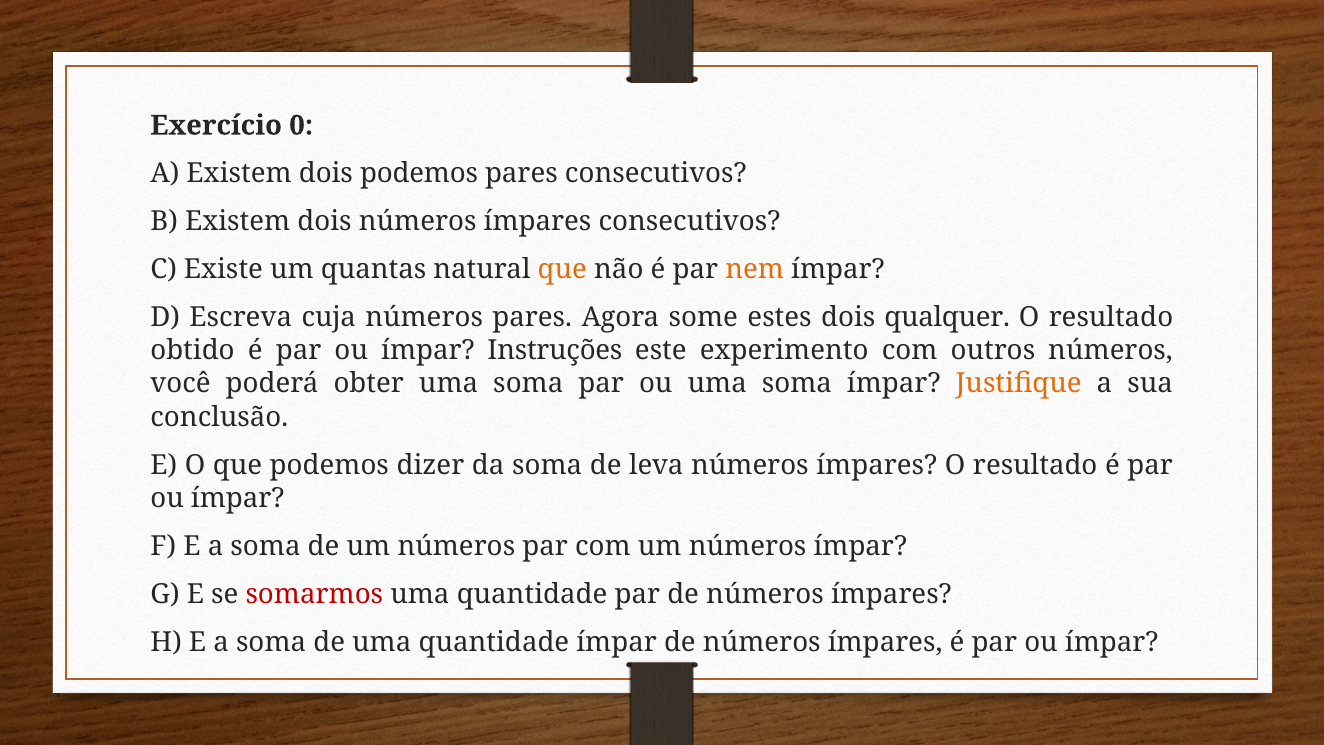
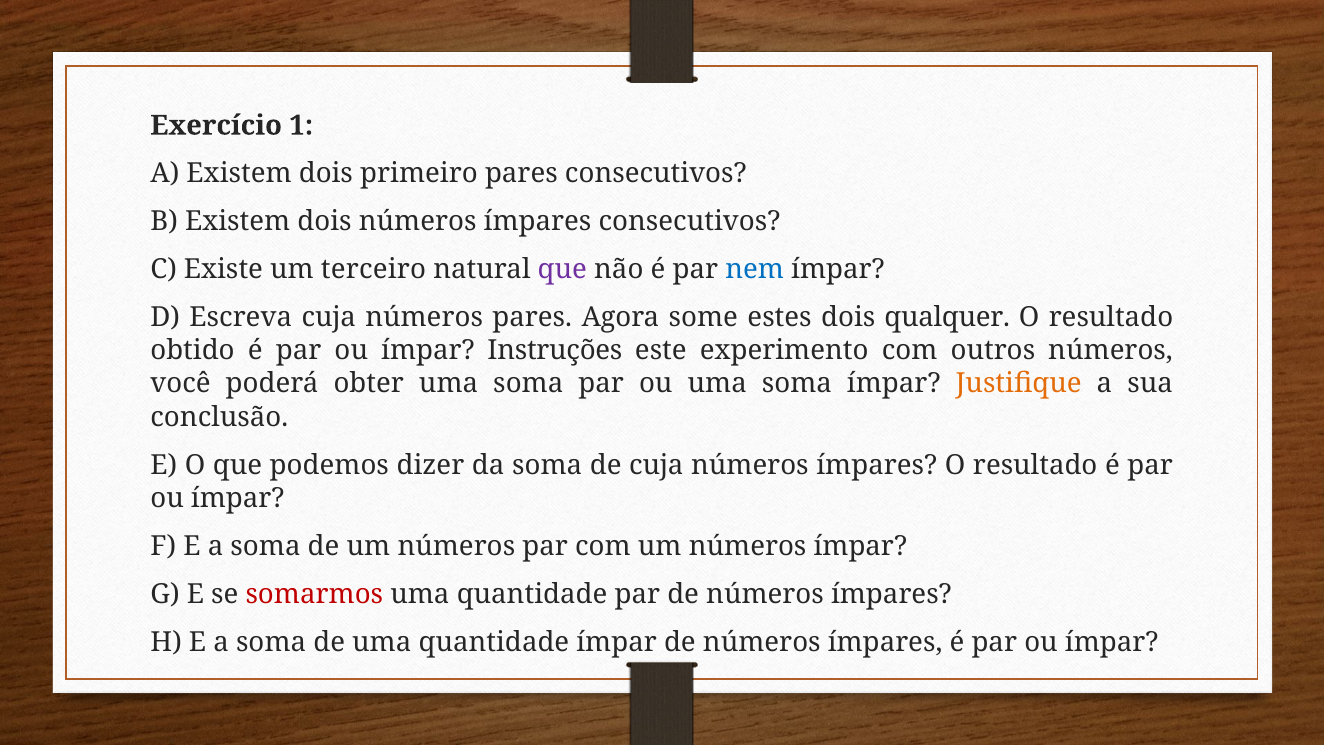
0: 0 -> 1 (301, 125)
dois podemos: podemos -> primeiro (419, 173)
quantas: quantas -> terceiro (373, 269)
que colour: orange -> purple (562, 269)
nem colour: orange -> blue (755, 269)
de leva: leva -> cuja (656, 465)
